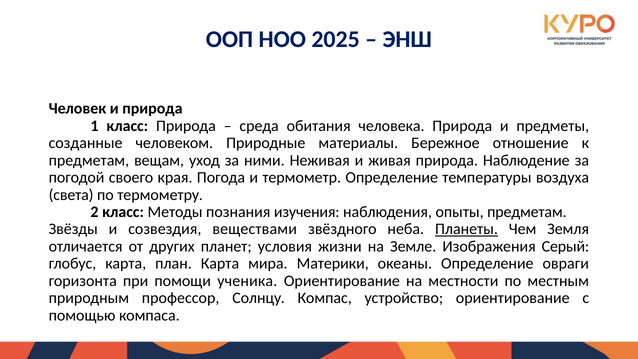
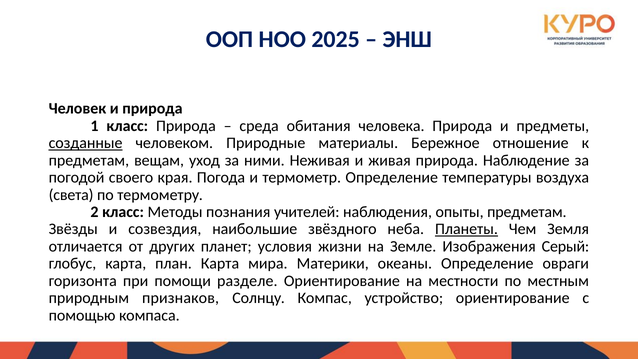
созданные underline: none -> present (86, 143)
изучения: изучения -> учителей (307, 212)
веществами: веществами -> наибольшие (255, 229)
ученика: ученика -> разделе (247, 281)
профессор: профессор -> признаков (181, 298)
